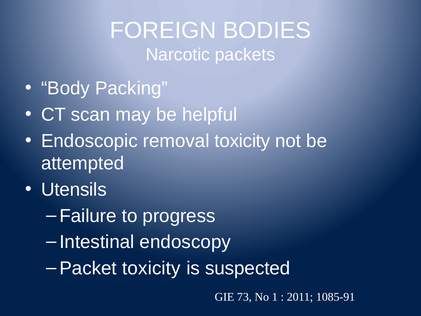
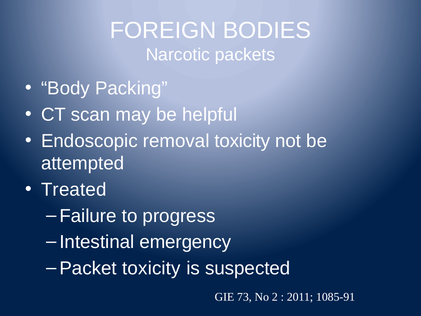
Utensils: Utensils -> Treated (74, 189)
endoscopy: endoscopy -> emergency (185, 242)
1: 1 -> 2 (275, 297)
